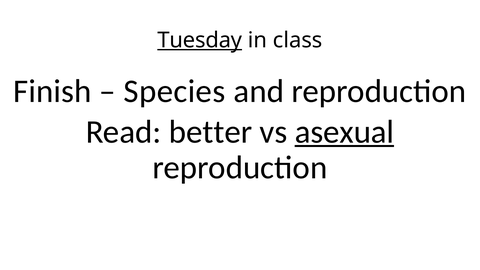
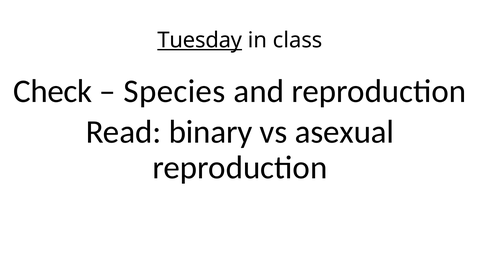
Finish: Finish -> Check (53, 91)
better: better -> binary (211, 132)
asexual underline: present -> none (344, 132)
